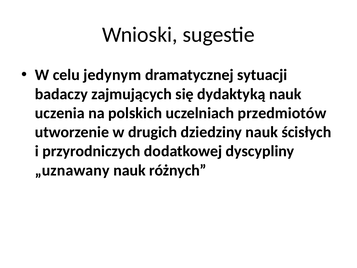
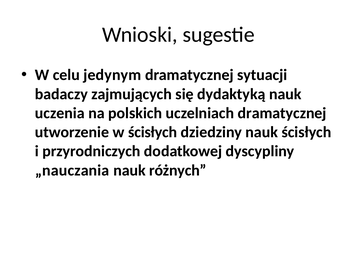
uczelniach przedmiotów: przedmiotów -> dramatycznej (282, 113)
w drugich: drugich -> ścisłych (153, 132)
„uznawany: „uznawany -> „nauczania (72, 170)
